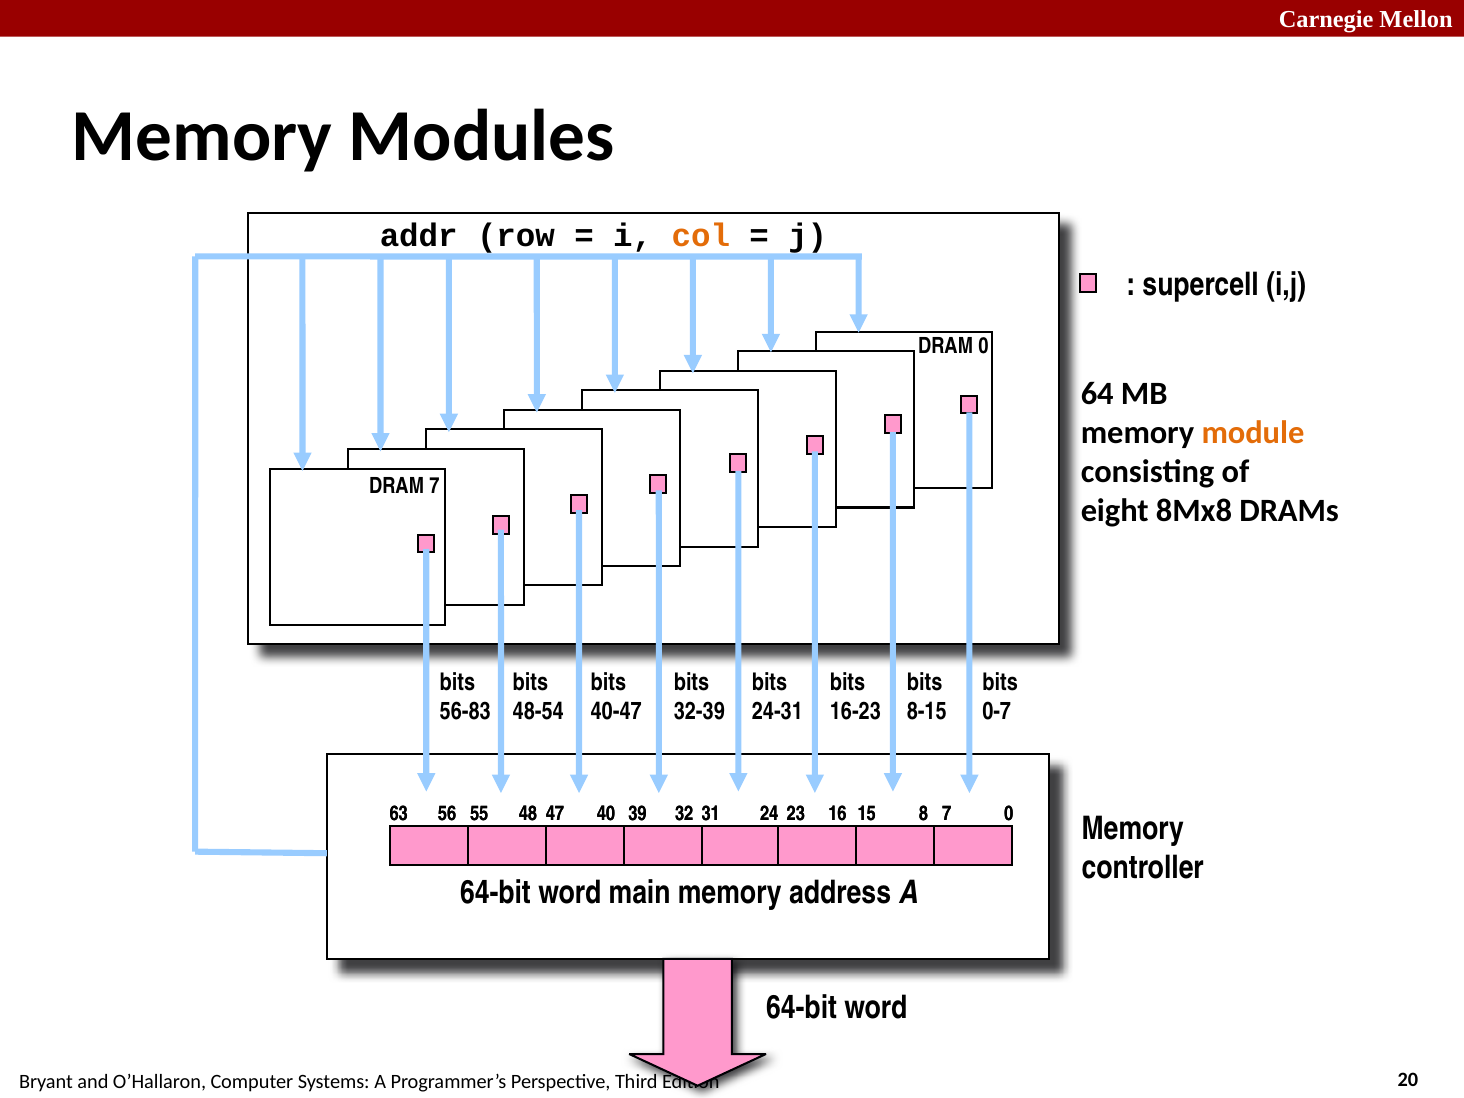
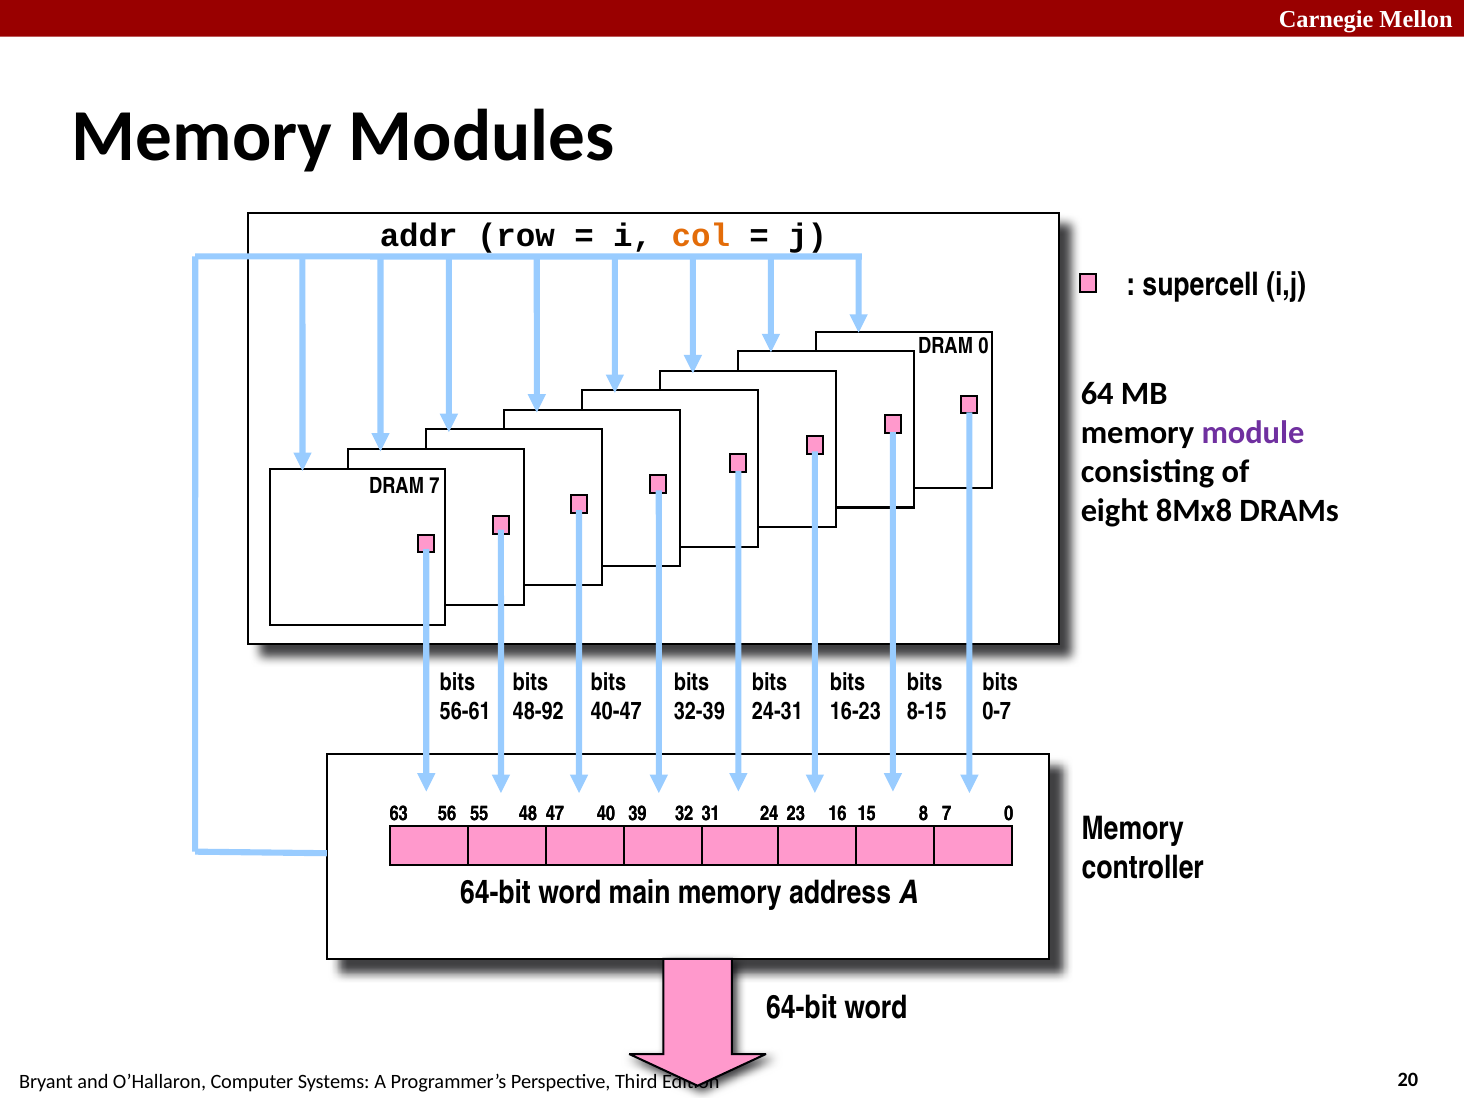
module colour: orange -> purple (1253, 432)
56-83: 56-83 -> 56-61 (465, 712)
48-54: 48-54 -> 48-92 (538, 712)
